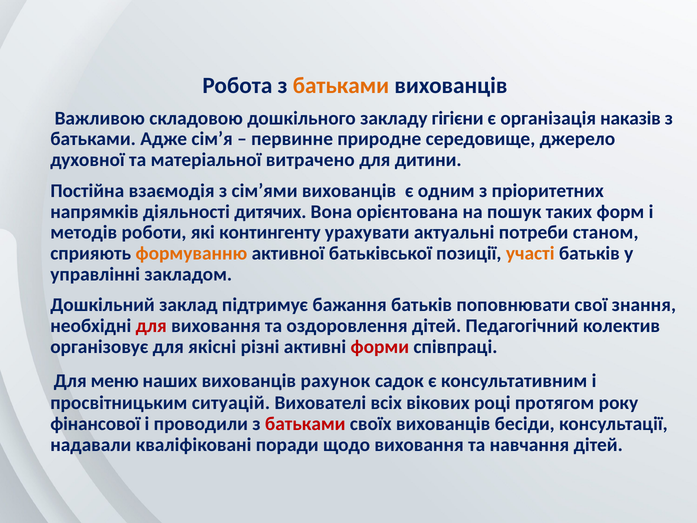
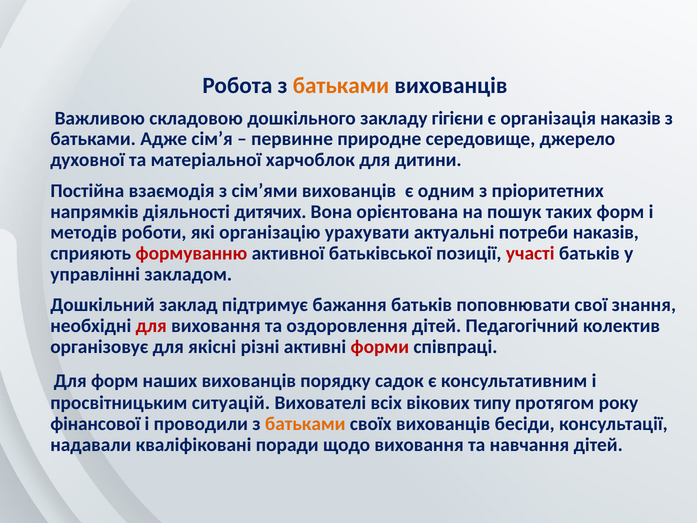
витрачено: витрачено -> харчоблок (310, 160)
контингенту: контингенту -> організацію (270, 232)
потреби станом: станом -> наказів (606, 232)
формуванню colour: orange -> red (191, 253)
участі colour: orange -> red (530, 253)
Для меню: меню -> форм (115, 381)
рахунок: рахунок -> порядку (336, 381)
році: році -> типу (492, 403)
батьками colour: red -> orange (305, 423)
